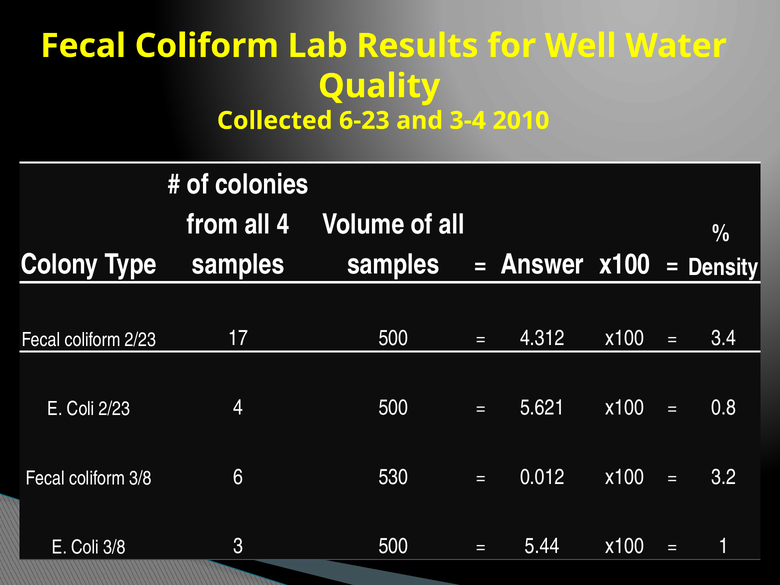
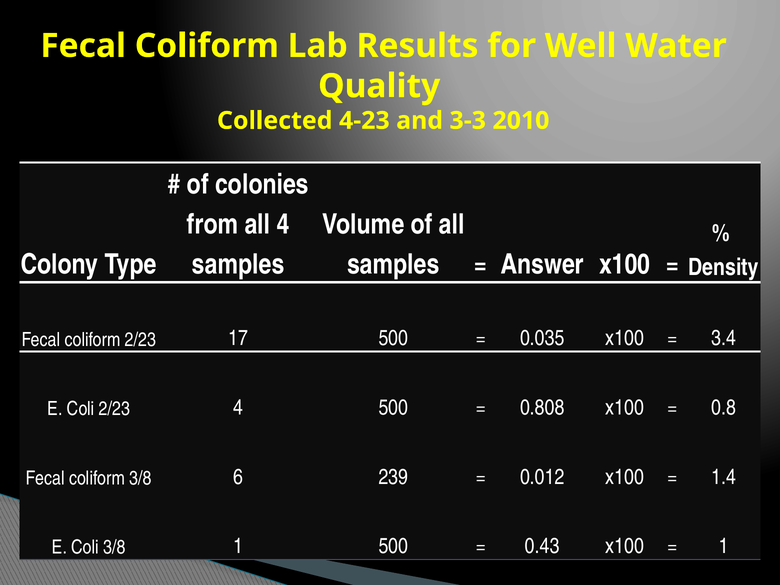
6-23: 6-23 -> 4-23 (364, 121)
3-4: 3-4 -> 3-3 (468, 121)
4.312: 4.312 -> 0.035 (542, 338)
5.621: 5.621 -> 0.808 (542, 408)
530: 530 -> 239 (393, 477)
3.2: 3.2 -> 1.4 (724, 477)
3/8 3: 3 -> 1 (238, 546)
5.44: 5.44 -> 0.43 (542, 546)
